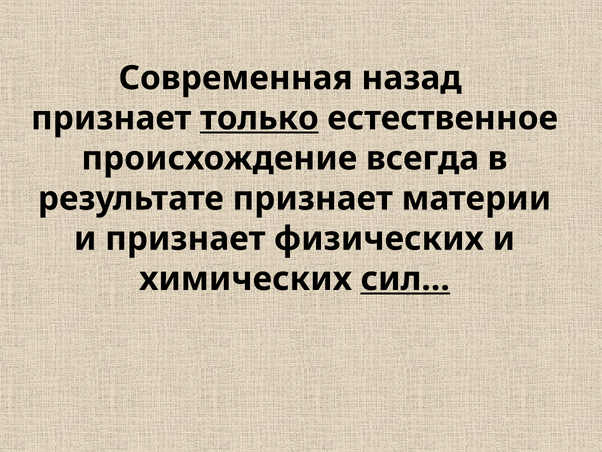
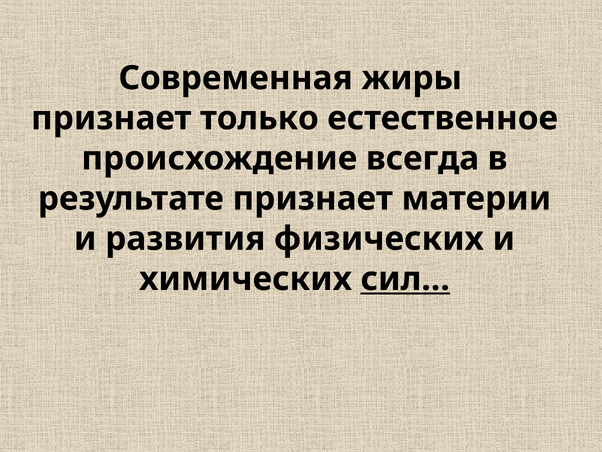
назад: назад -> жиры (412, 78)
только underline: present -> none (259, 118)
и признает: признает -> развития (185, 239)
